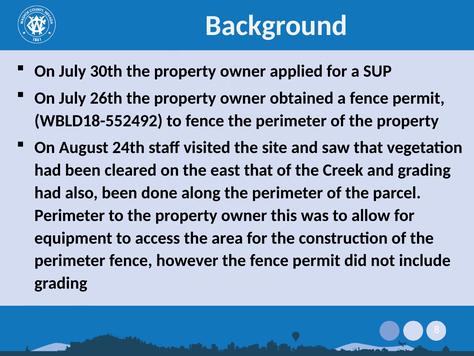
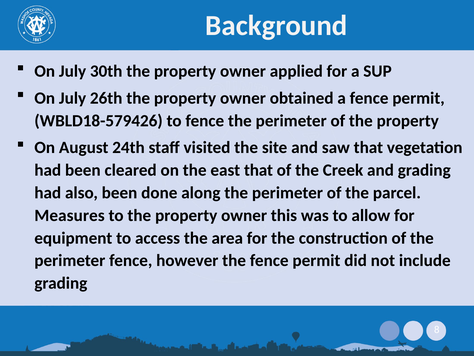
WBLD18-552492: WBLD18-552492 -> WBLD18-579426 (99, 121)
Perimeter: Perimeter -> Measures (70, 215)
